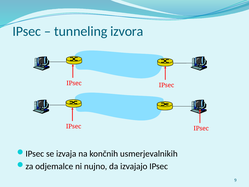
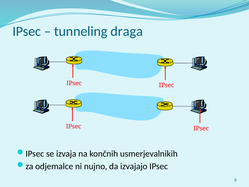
izvora: izvora -> draga (127, 31)
